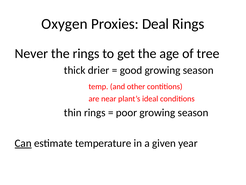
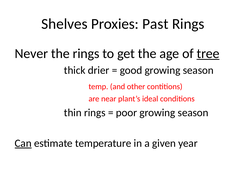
Oxygen: Oxygen -> Shelves (64, 24)
Deal: Deal -> Past (155, 24)
tree underline: none -> present (208, 53)
